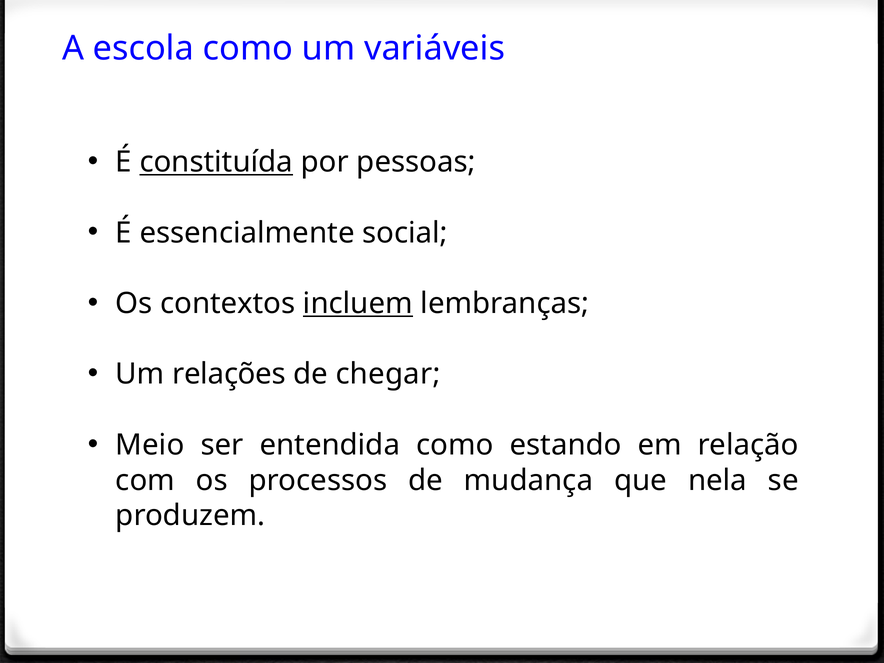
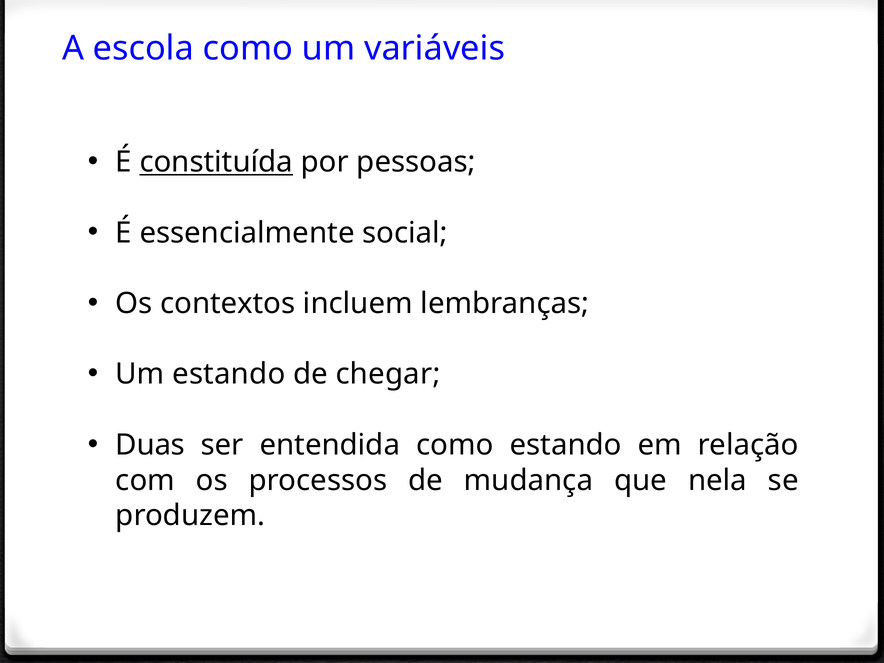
incluem underline: present -> none (358, 304)
Um relações: relações -> estando (229, 374)
Meio: Meio -> Duas (150, 445)
